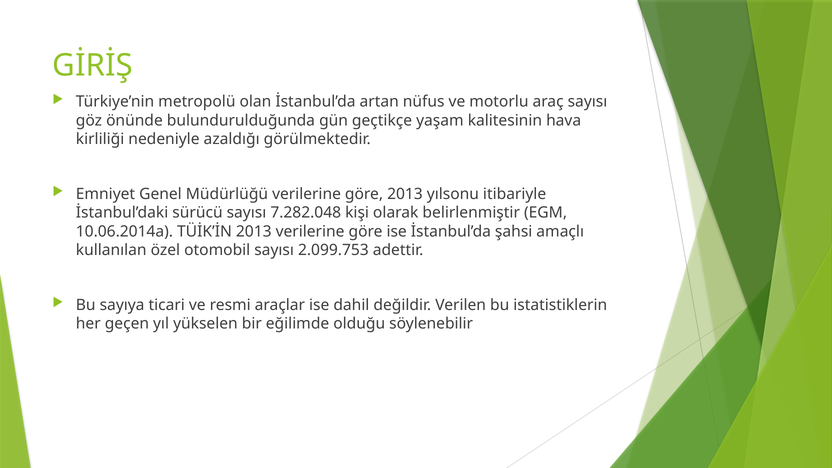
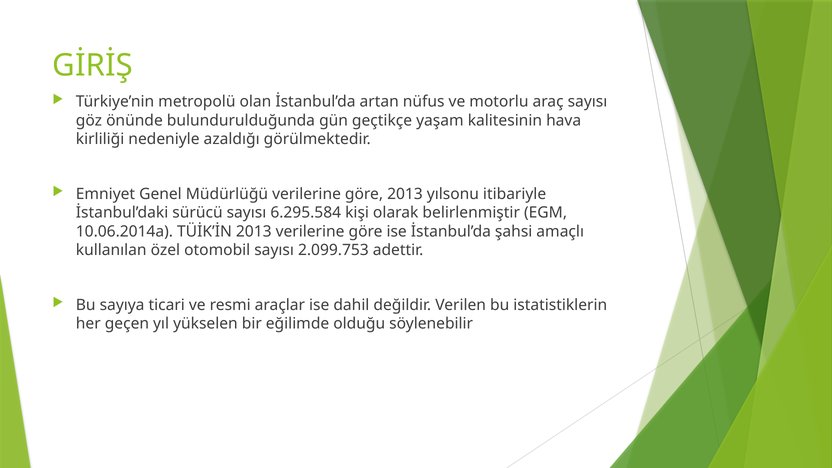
7.282.048: 7.282.048 -> 6.295.584 (306, 213)
